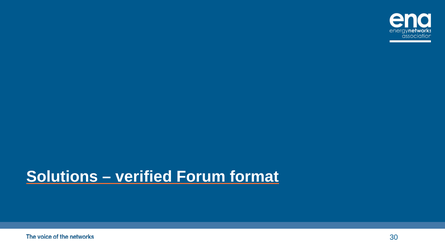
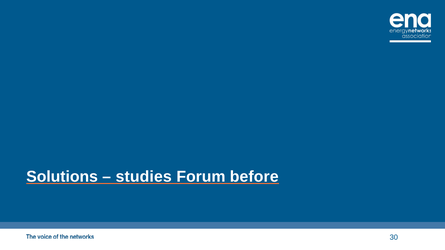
verified: verified -> studies (144, 177)
format: format -> before (254, 177)
